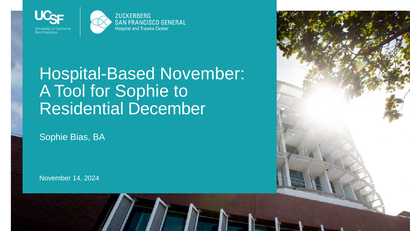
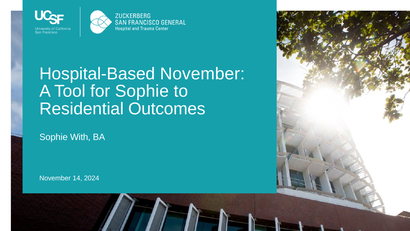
December: December -> Outcomes (167, 109)
Bias: Bias -> With (80, 137)
